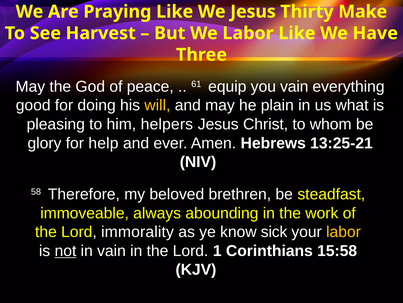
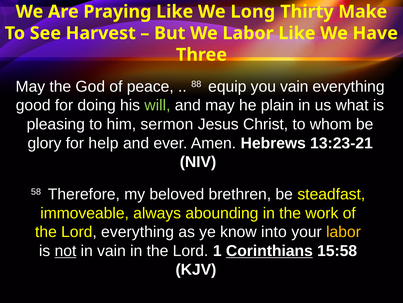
We Jesus: Jesus -> Long (253, 12)
61: 61 -> 88 (196, 84)
will colour: yellow -> light green (157, 105)
helpers: helpers -> sermon (167, 124)
13:25-21: 13:25-21 -> 13:23-21 (341, 143)
Lord immorality: immorality -> everything (138, 231)
sick: sick -> into (274, 231)
Corinthians underline: none -> present (269, 250)
